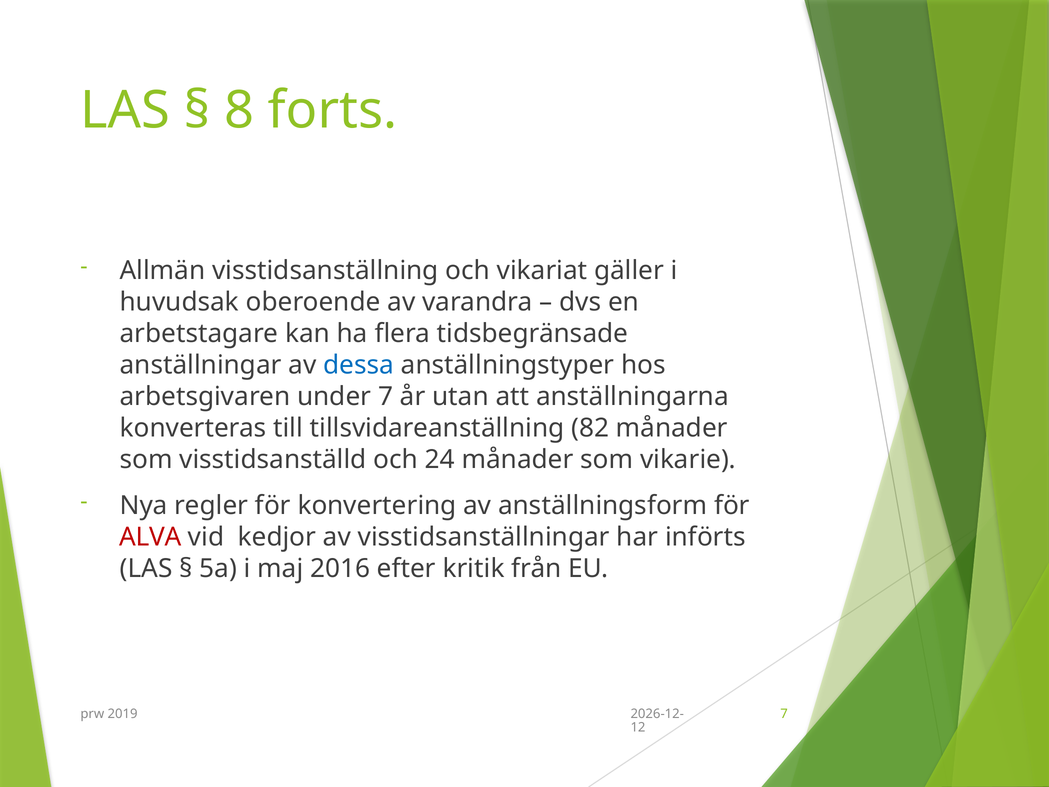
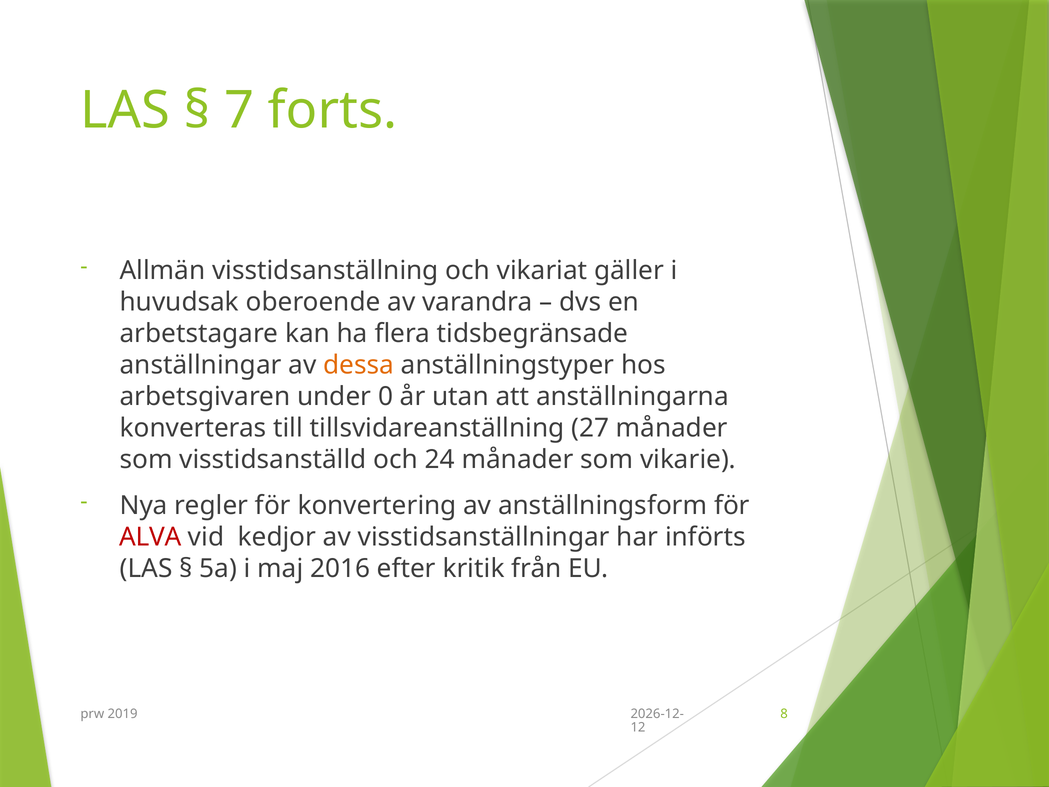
8: 8 -> 7 (239, 110)
dessa colour: blue -> orange (359, 365)
under 7: 7 -> 0 (386, 397)
82: 82 -> 27 (590, 428)
2019 7: 7 -> 8 (784, 714)
